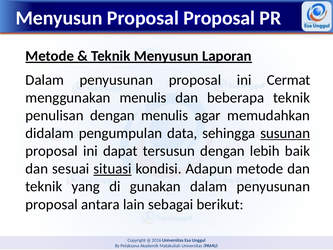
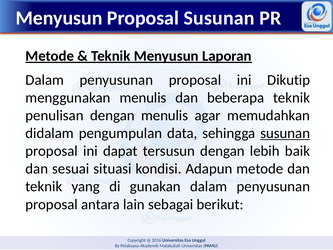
Proposal Proposal: Proposal -> Susunan (219, 18)
Cermat: Cermat -> Dikutip (289, 80)
situasi underline: present -> none (112, 169)
